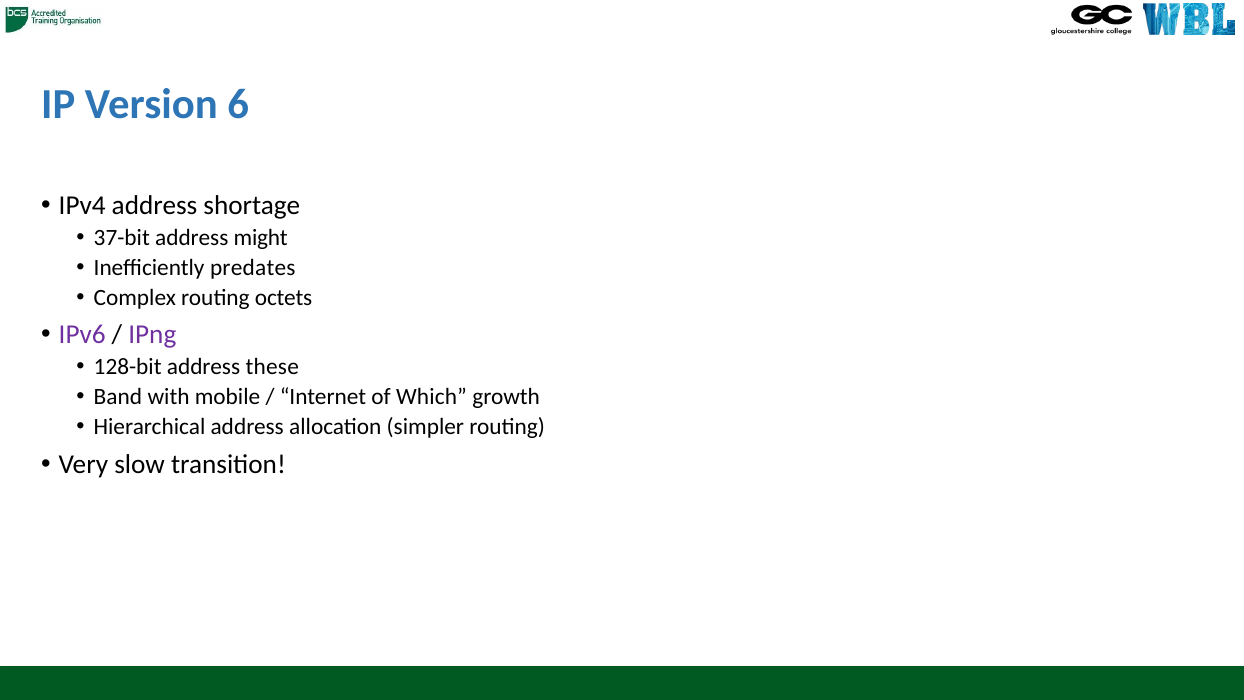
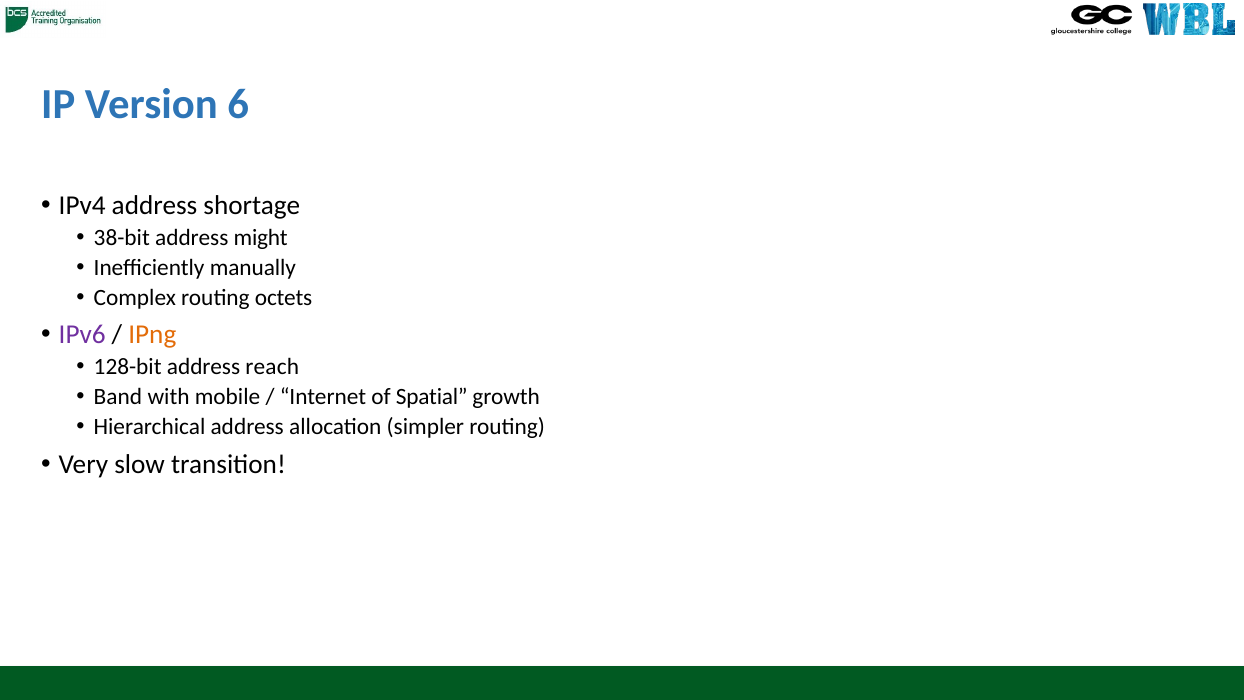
37-bit: 37-bit -> 38-bit (122, 238)
predates: predates -> manually (253, 268)
IPng colour: purple -> orange (152, 335)
these: these -> reach (272, 367)
Which: Which -> Spatial (432, 397)
